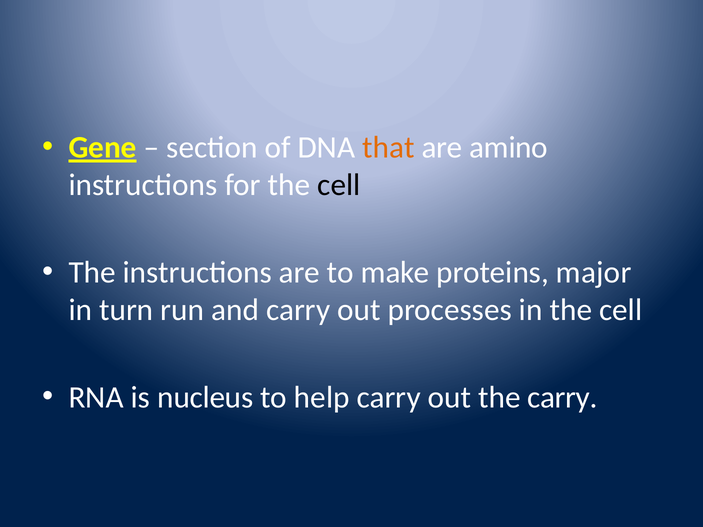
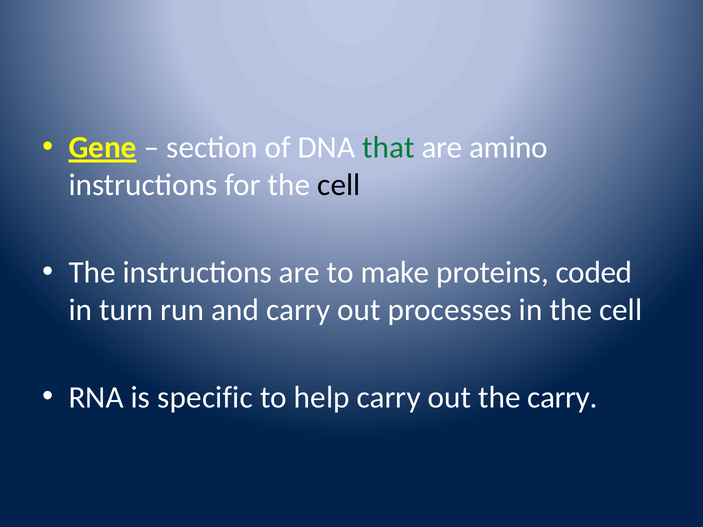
that colour: orange -> green (388, 147)
major: major -> coded (594, 272)
nucleus: nucleus -> specific (205, 398)
